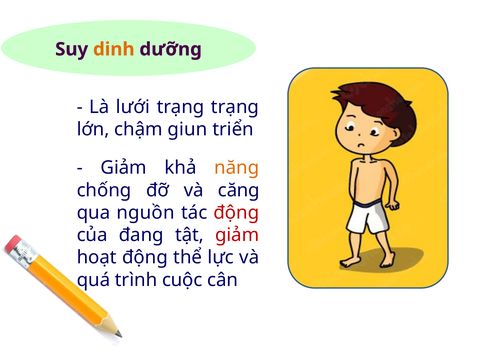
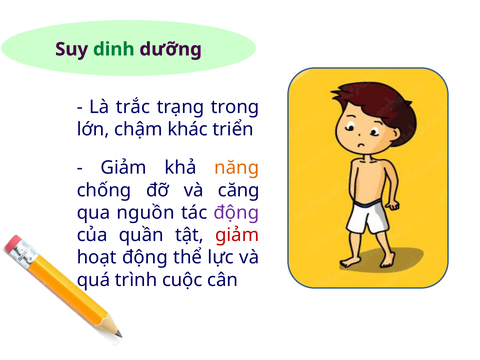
dinh colour: orange -> green (114, 49)
lưới: lưới -> trắc (133, 107)
trạng trạng: trạng -> trọng (235, 107)
giun: giun -> khác (188, 129)
động colour: red -> purple (236, 213)
đang: đang -> quần (141, 235)
